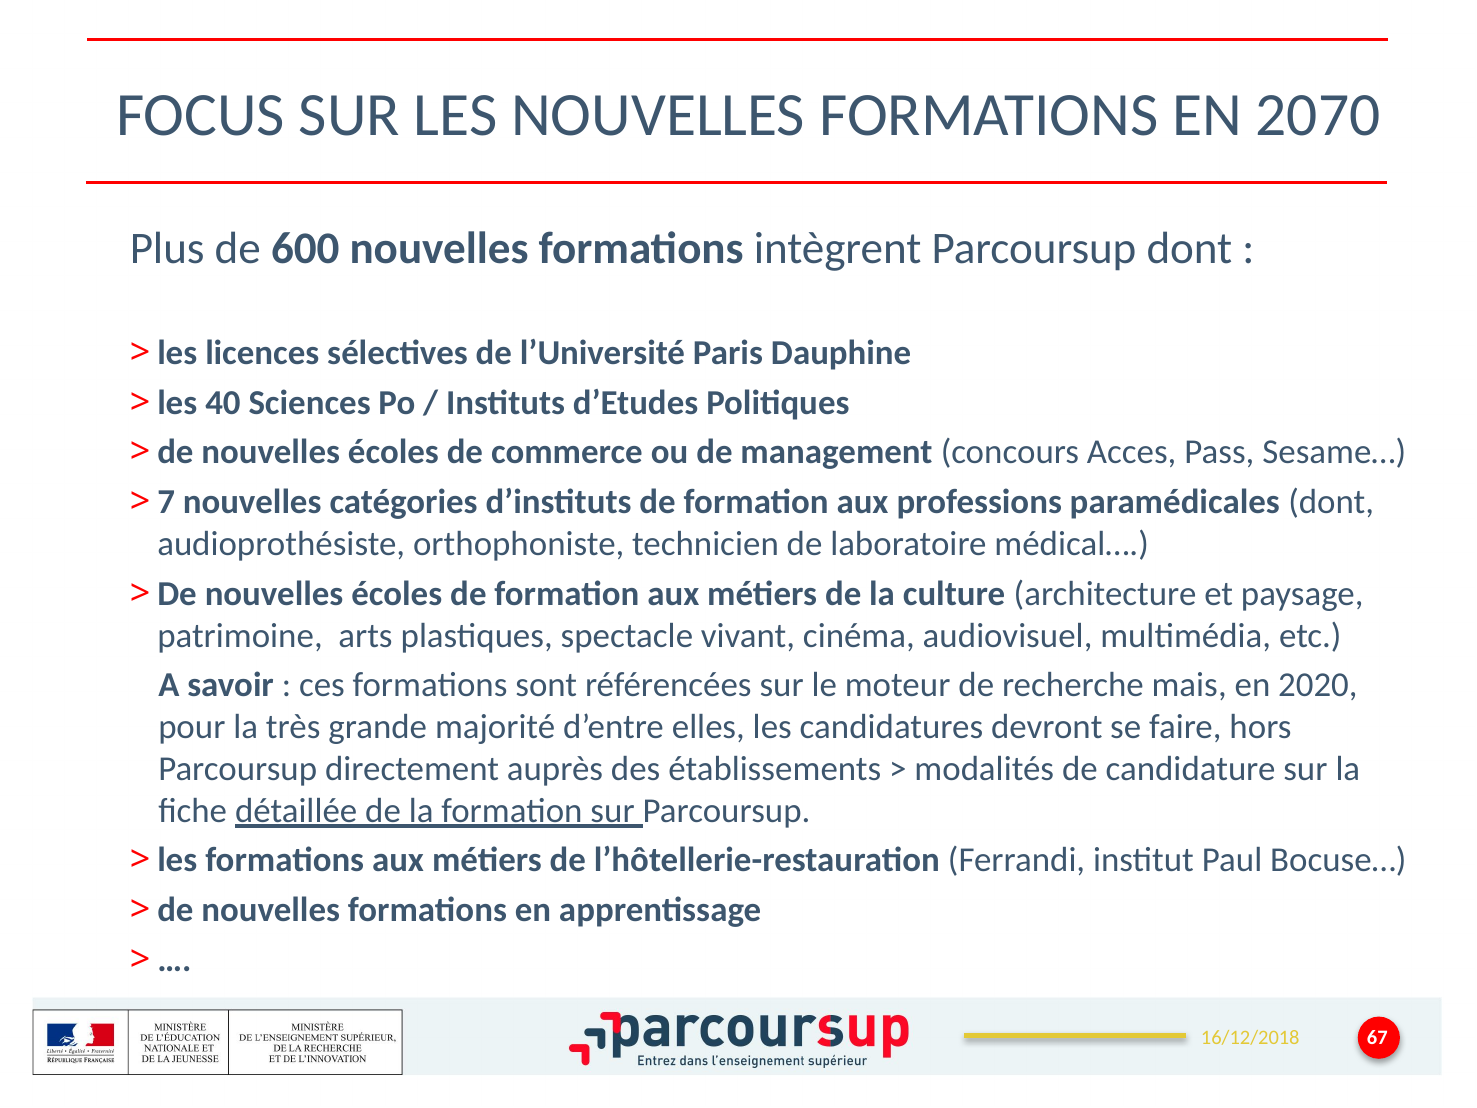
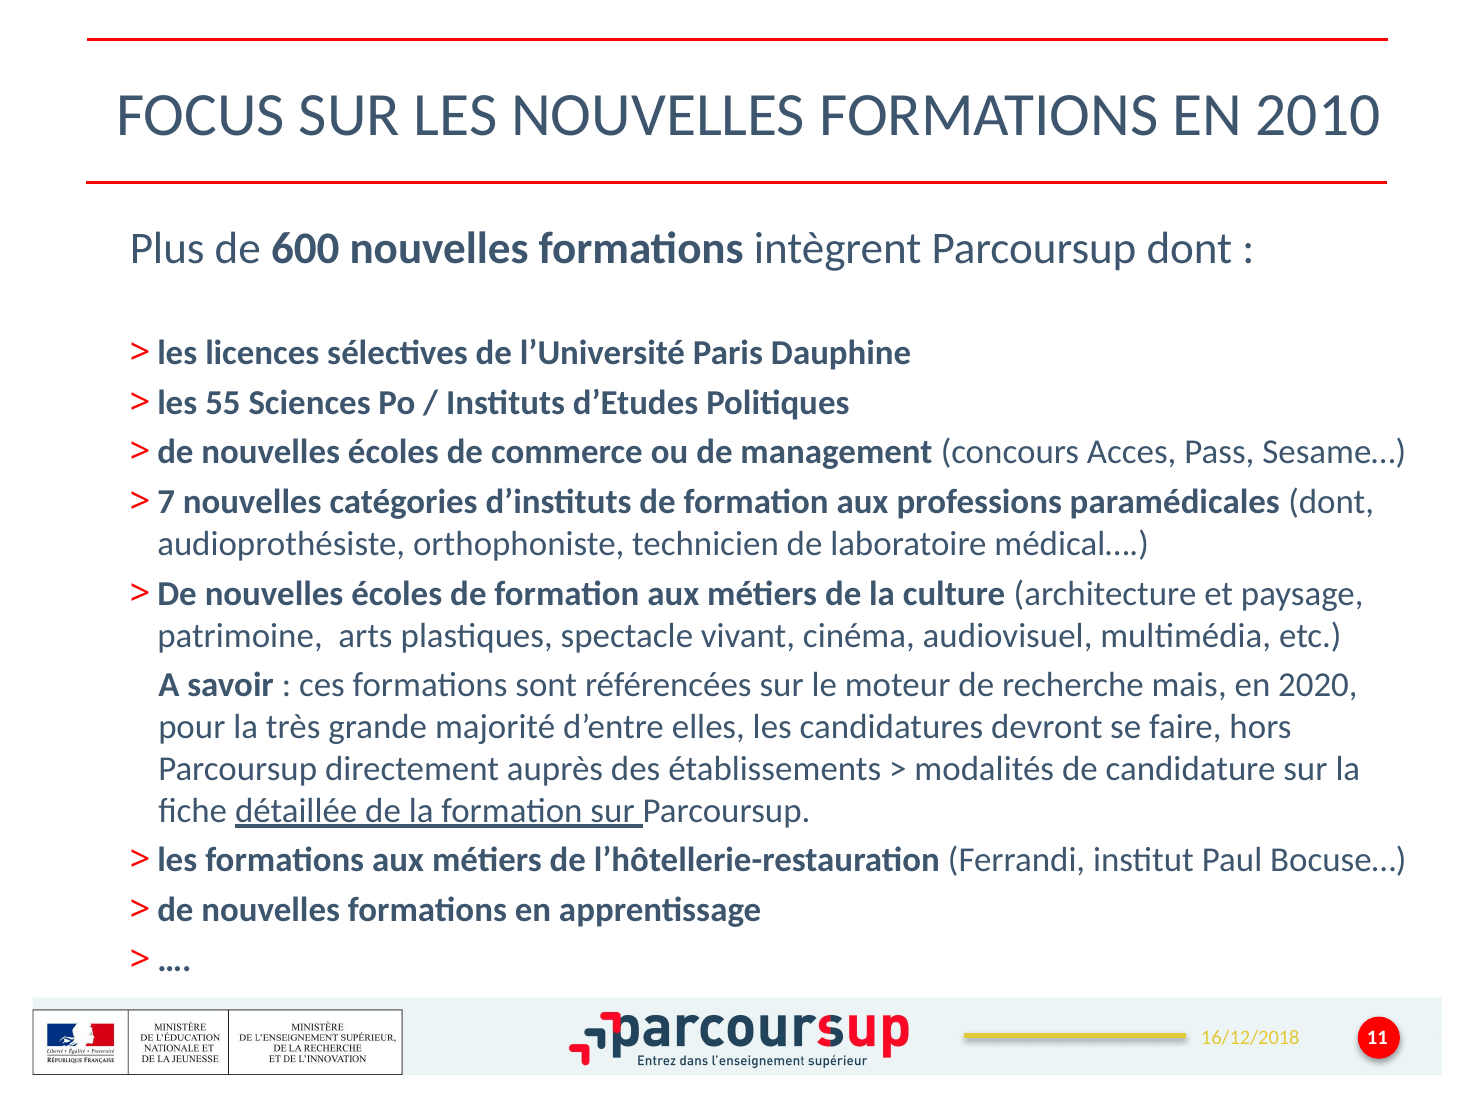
2070: 2070 -> 2010 (1318, 115)
40: 40 -> 55 (223, 403)
67: 67 -> 11 (1377, 1038)
